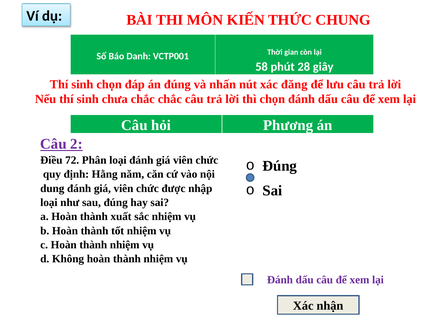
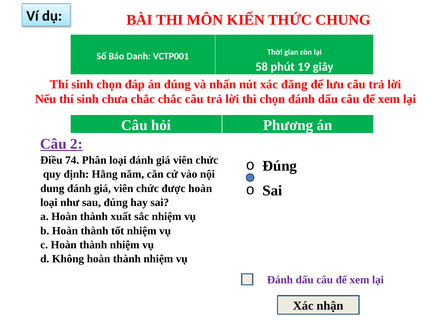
28: 28 -> 19 (304, 67)
72: 72 -> 74 (72, 160)
được nhập: nhập -> hoàn (200, 188)
